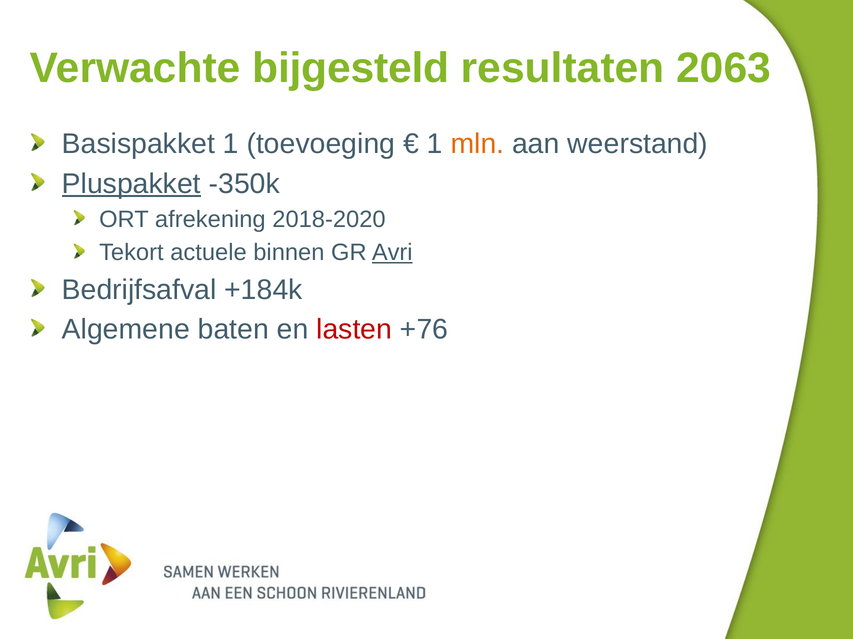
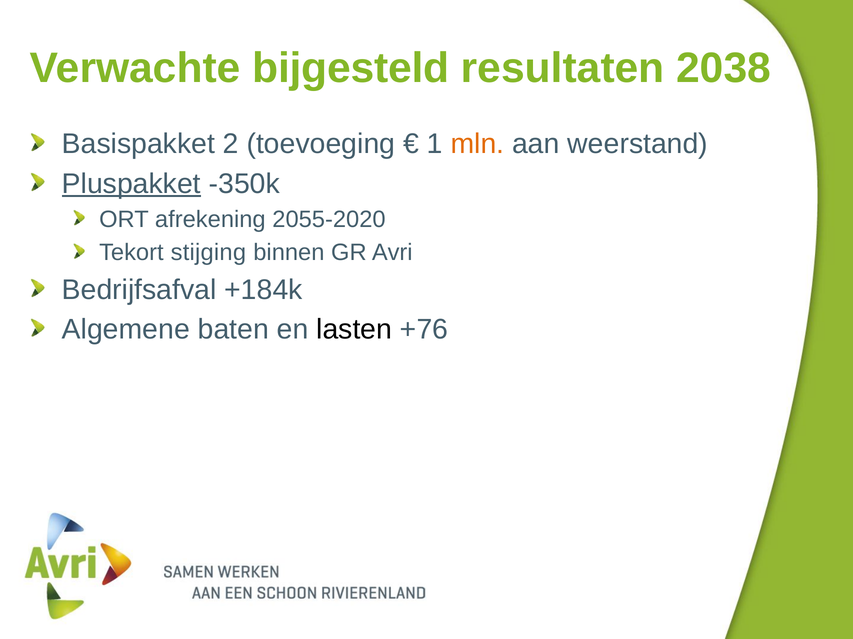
2063: 2063 -> 2038 (724, 68)
Basispakket 1: 1 -> 2 (231, 144)
2018-2020: 2018-2020 -> 2055-2020 (329, 220)
actuele: actuele -> stijging (208, 253)
Avri underline: present -> none (392, 253)
lasten colour: red -> black (354, 330)
